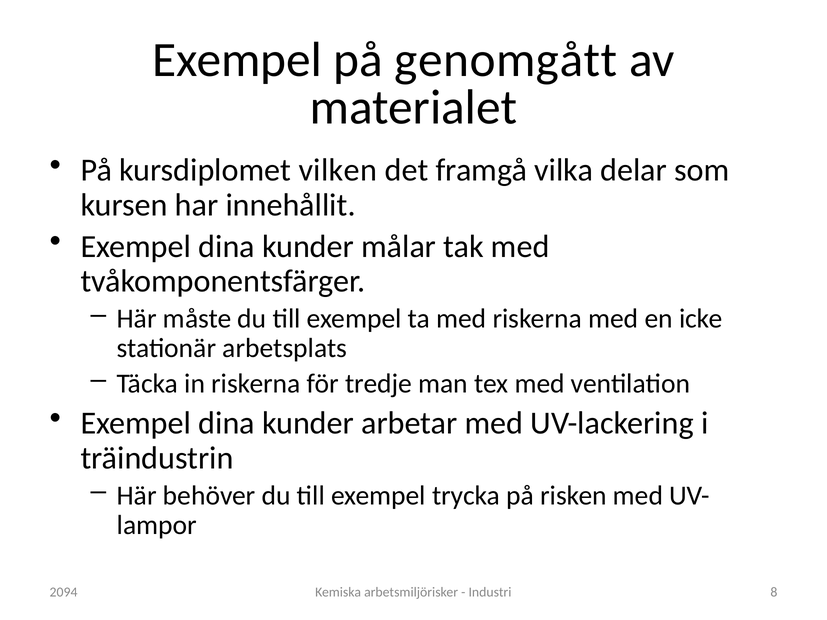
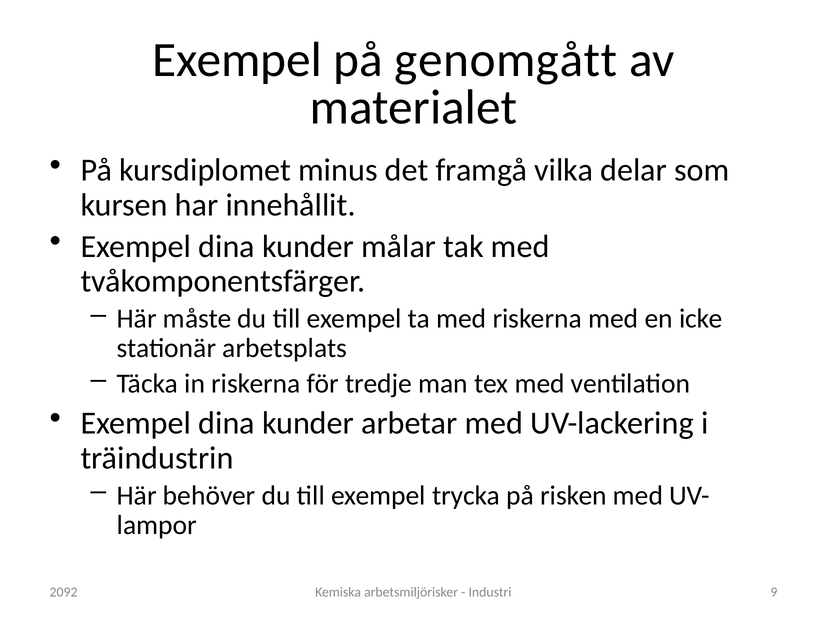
vilken: vilken -> minus (338, 170)
8: 8 -> 9 (774, 592)
2094: 2094 -> 2092 (64, 592)
